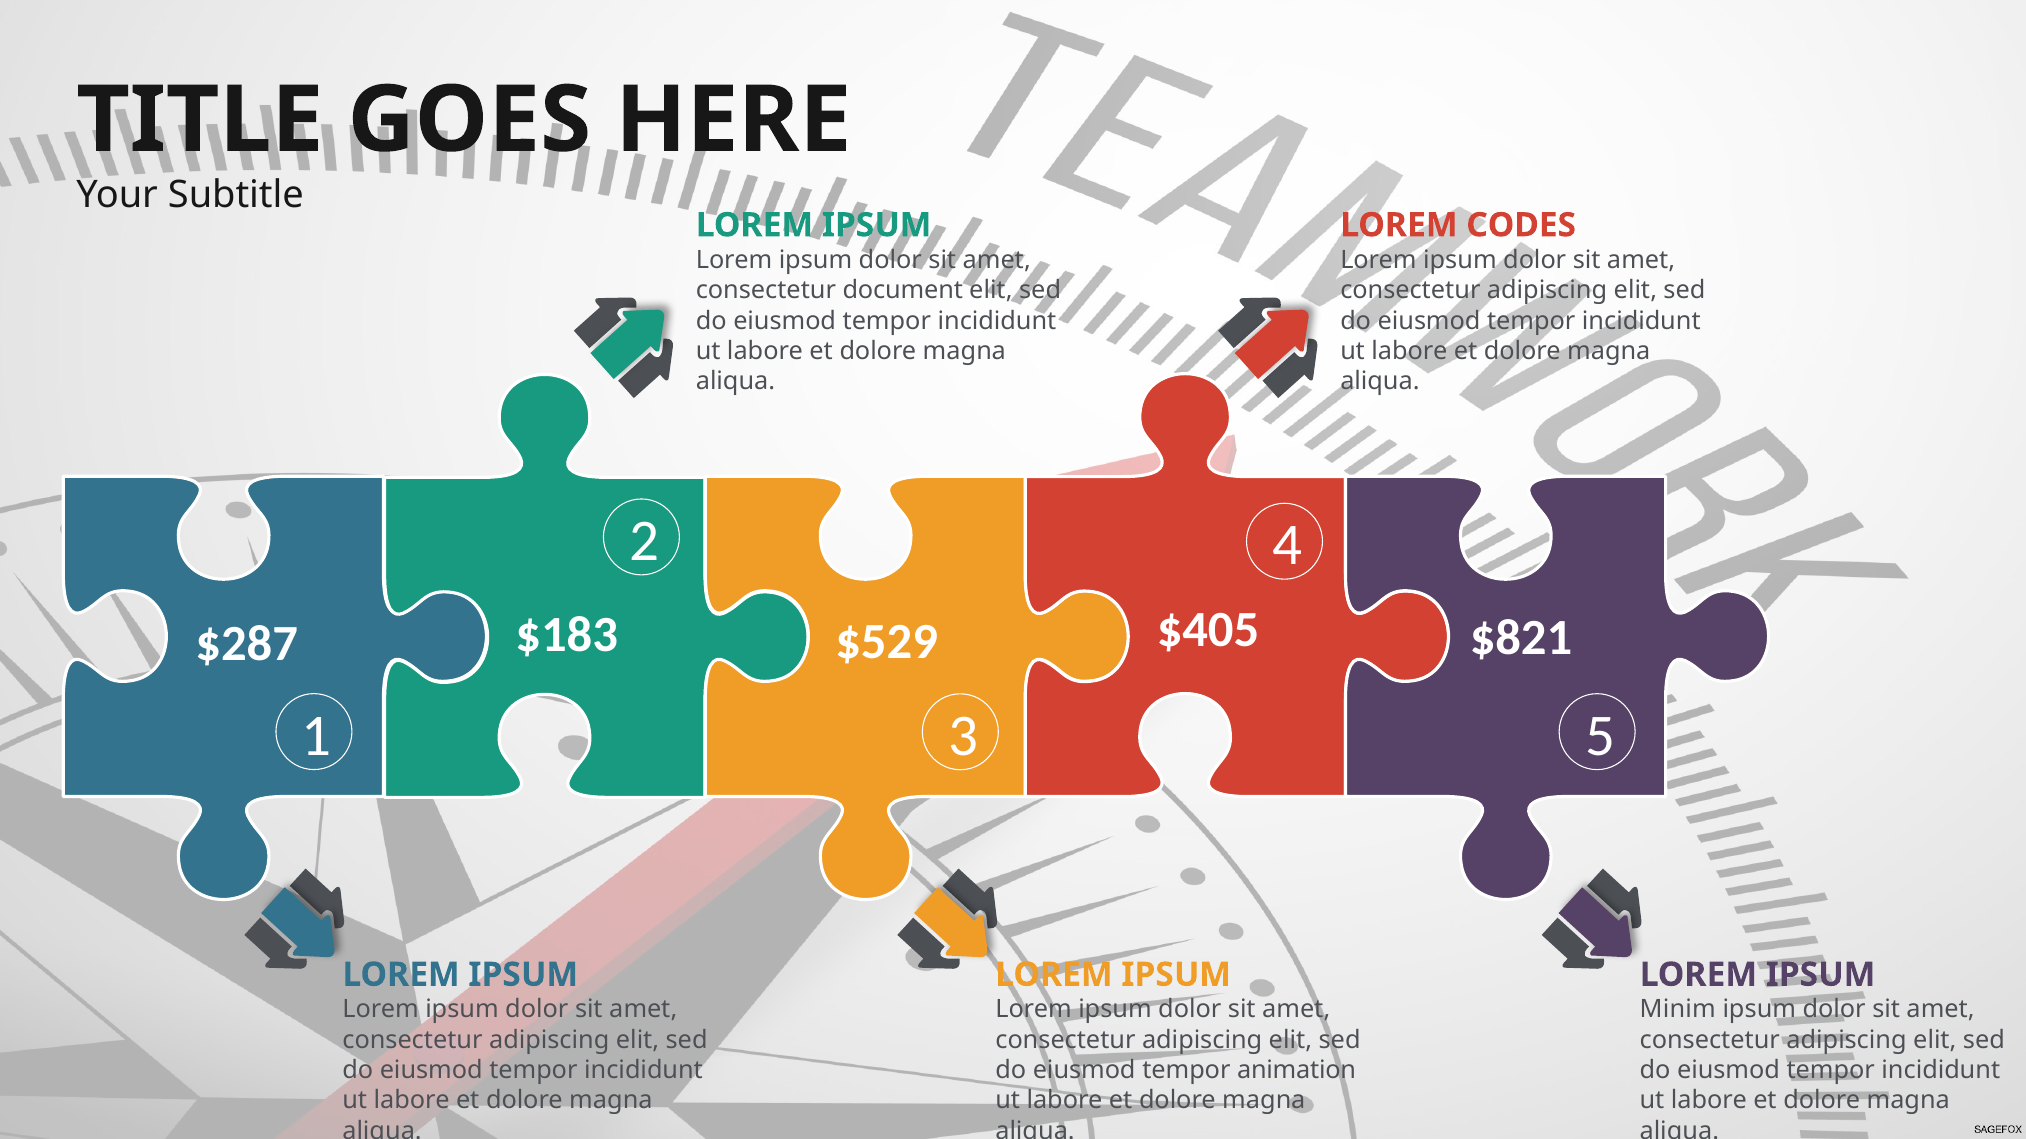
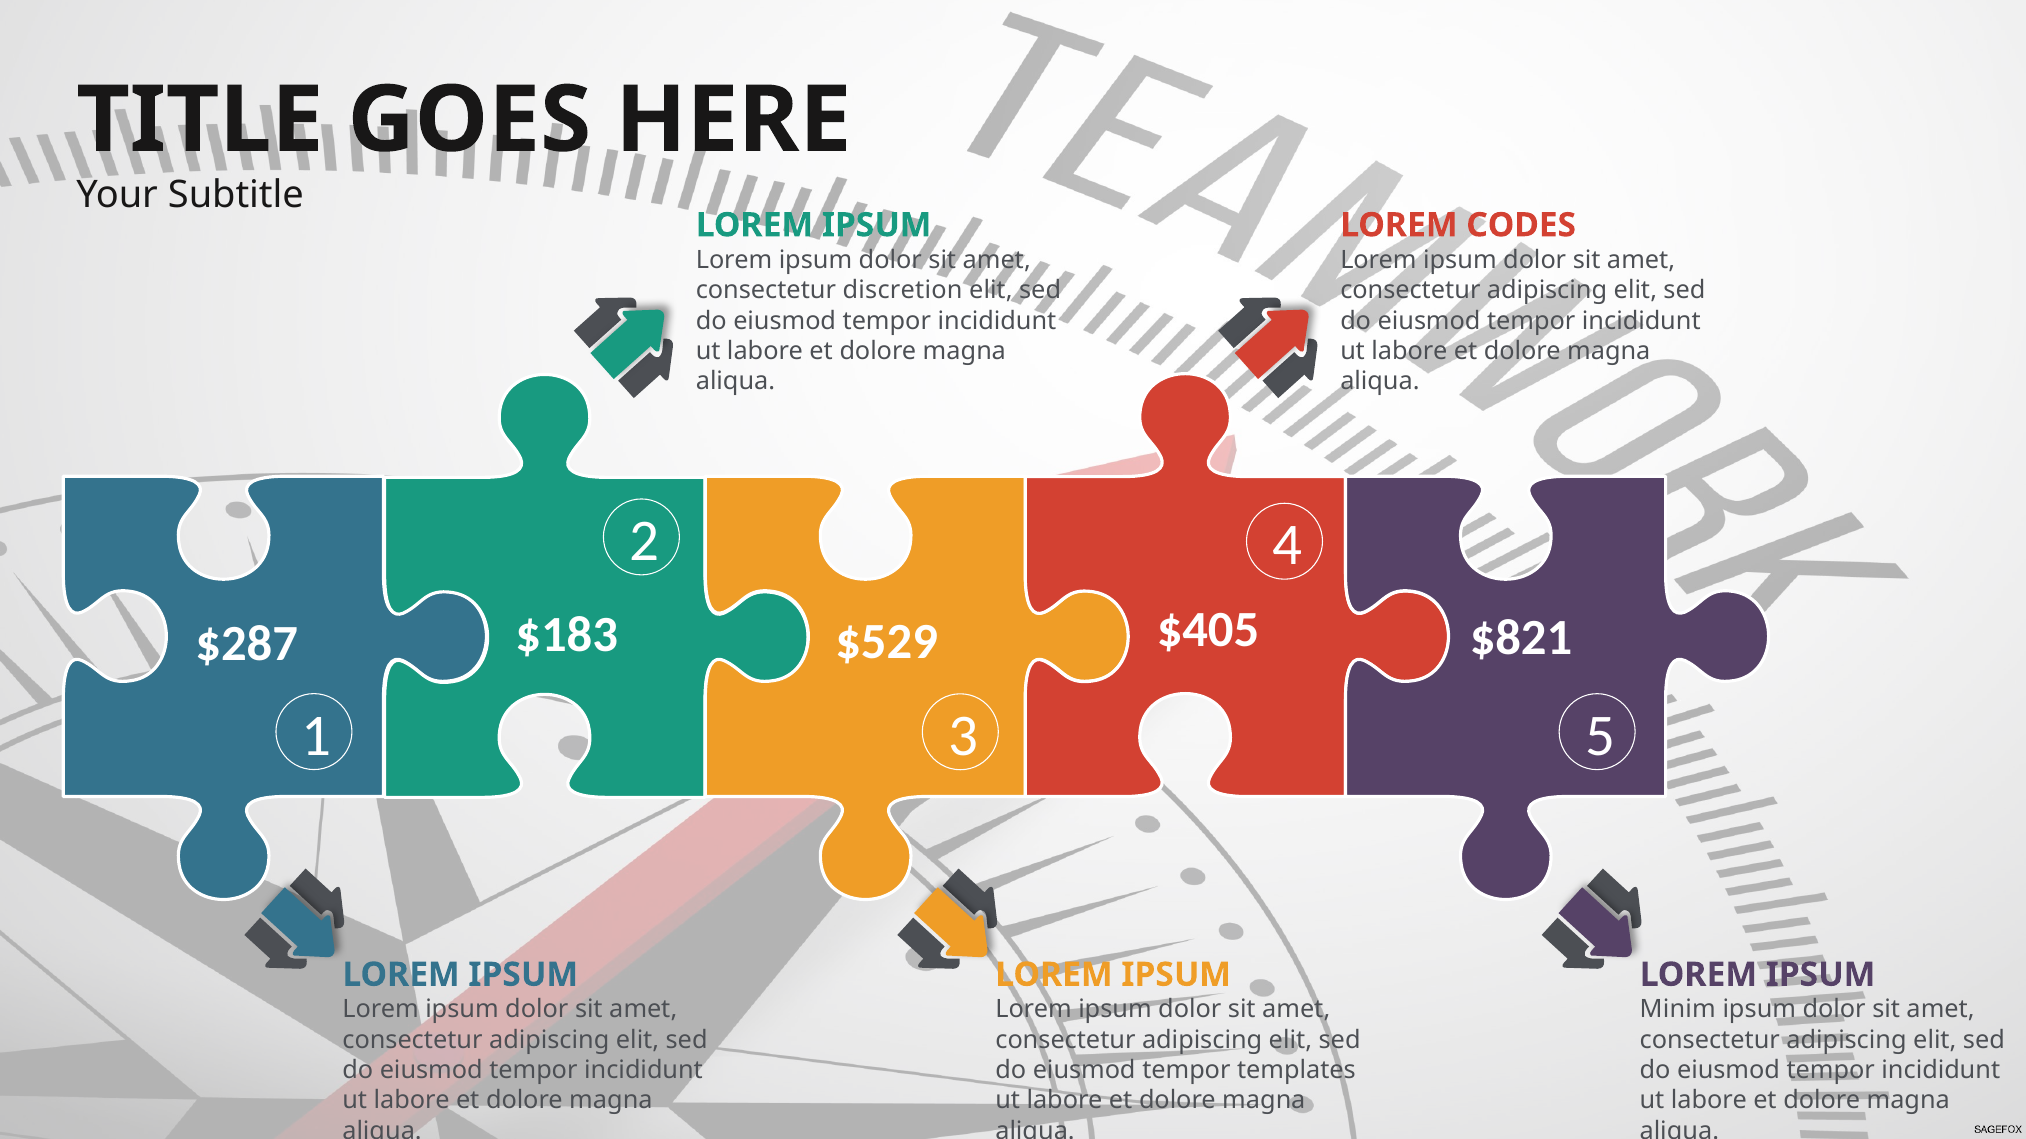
document: document -> discretion (903, 291)
animation: animation -> templates (1296, 1071)
